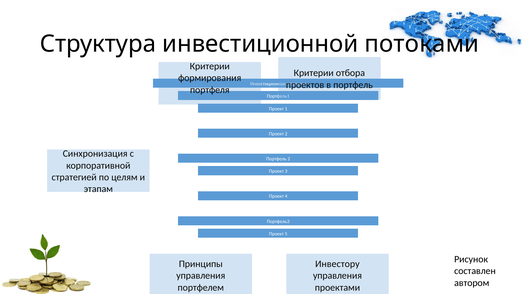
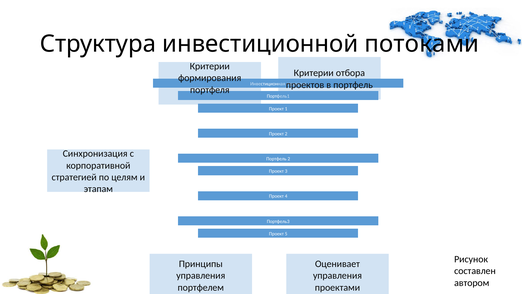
Инвестору: Инвестору -> Оценивает (337, 264)
